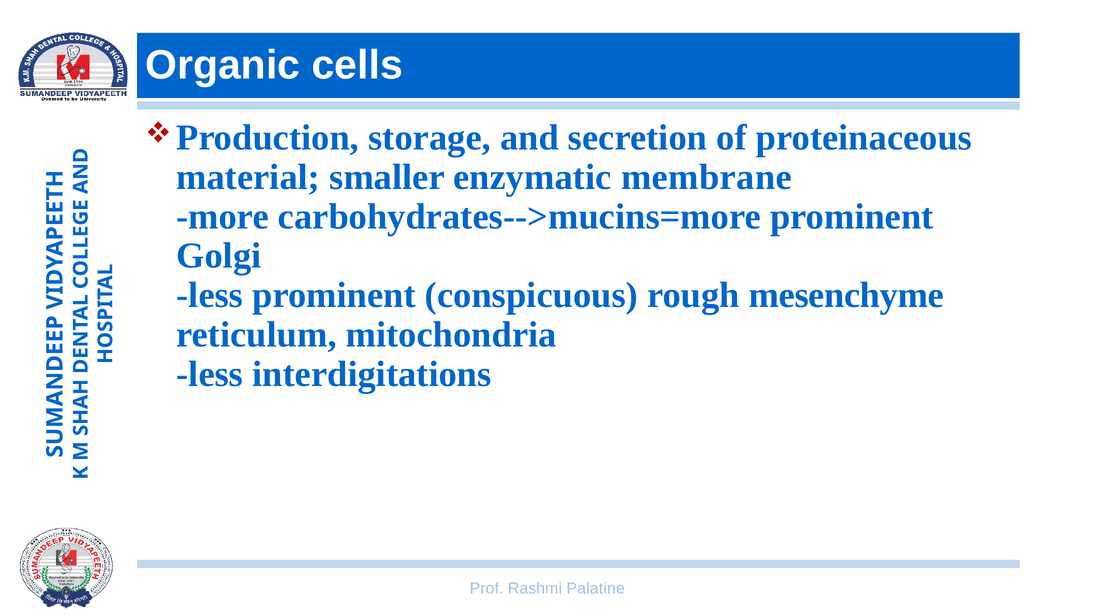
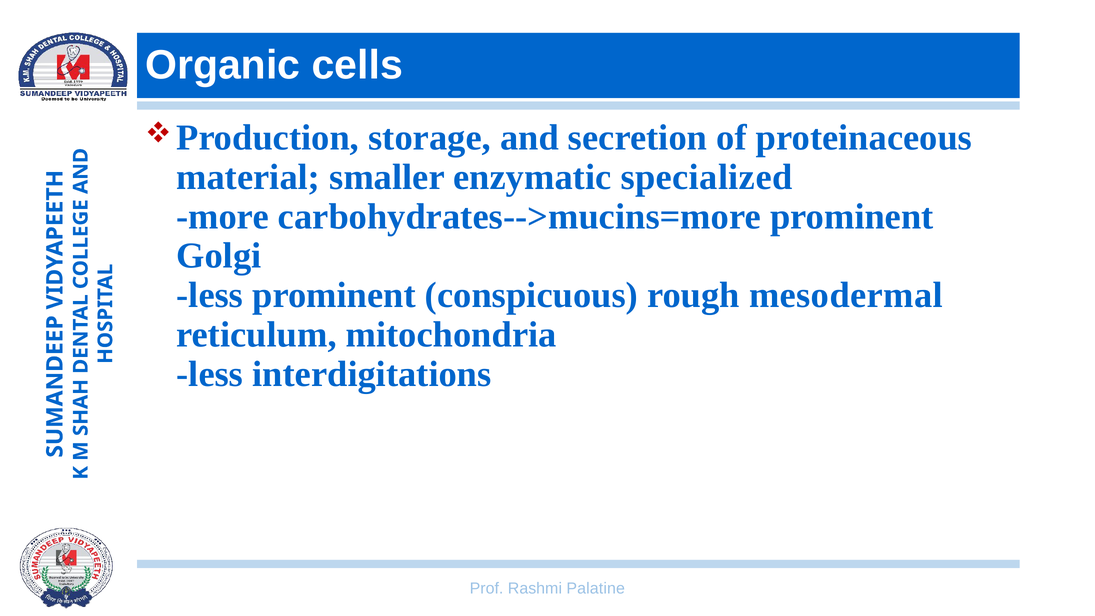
membrane: membrane -> specialized (706, 177)
mesenchyme: mesenchyme -> mesodermal (846, 295)
